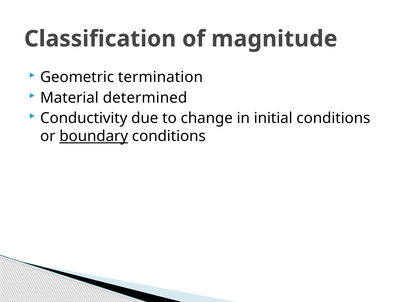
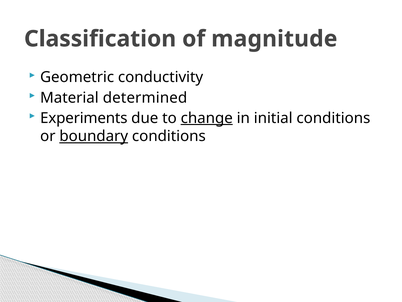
termination: termination -> conductivity (161, 77)
Conductivity: Conductivity -> Experiments (84, 118)
change underline: none -> present (207, 118)
